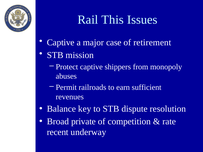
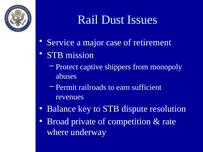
This: This -> Dust (113, 20)
Captive: Captive -> Service (61, 43)
recent: recent -> where (58, 132)
